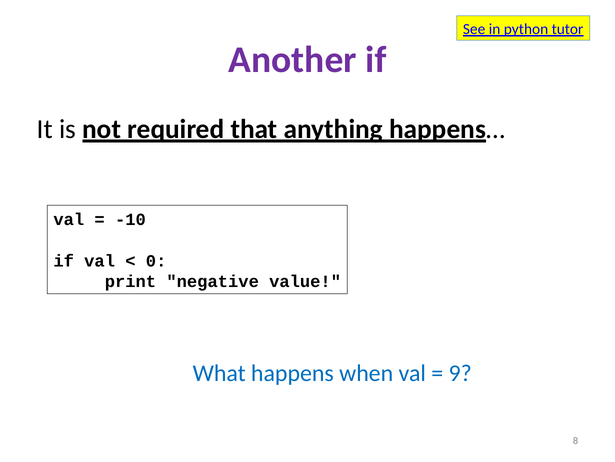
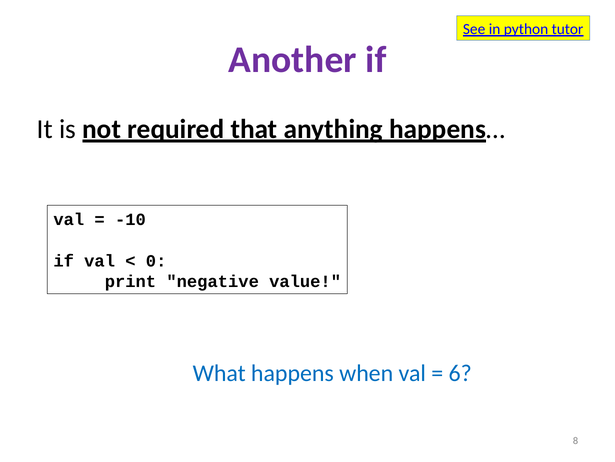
9: 9 -> 6 (460, 373)
